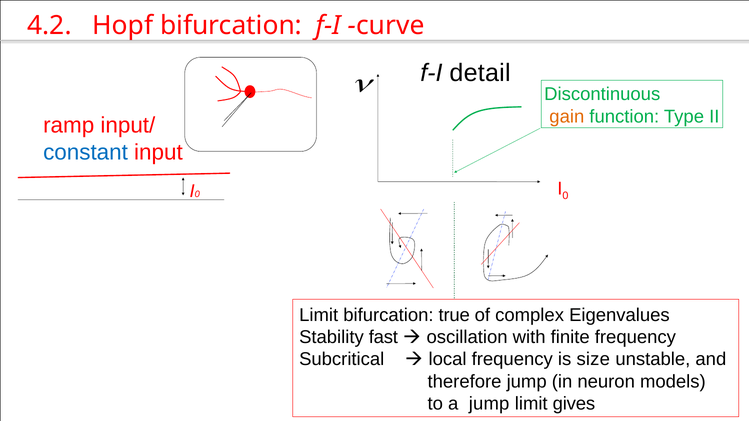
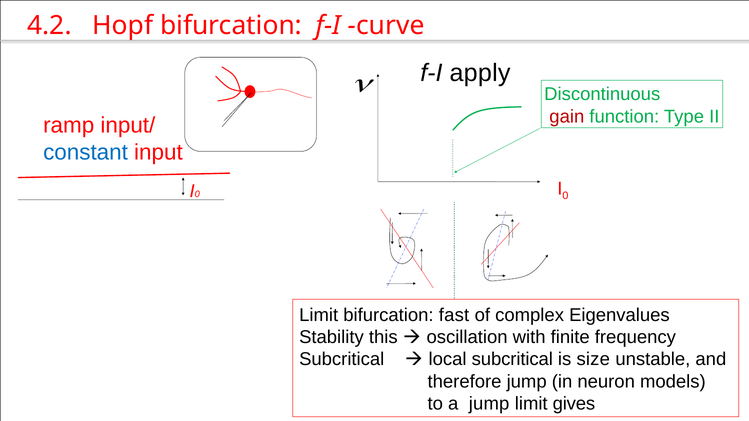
detail: detail -> apply (480, 73)
gain colour: orange -> red (567, 116)
true: true -> fast (454, 315)
fast: fast -> this (383, 337)
local frequency: frequency -> subcritical (512, 360)
